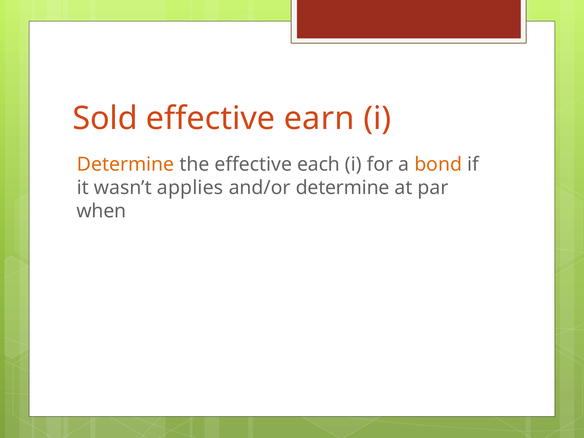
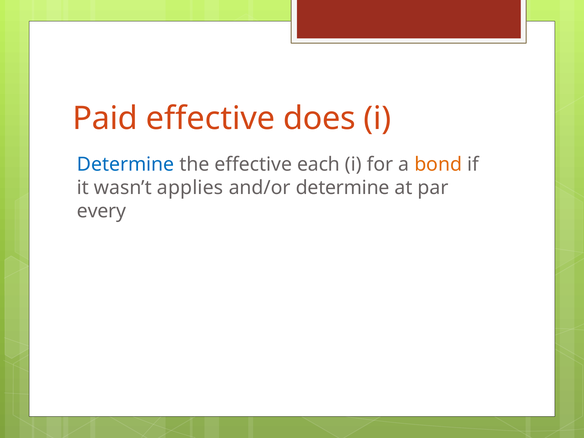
Sold: Sold -> Paid (105, 118)
earn: earn -> does (319, 118)
Determine colour: orange -> blue (126, 164)
when: when -> every (101, 211)
